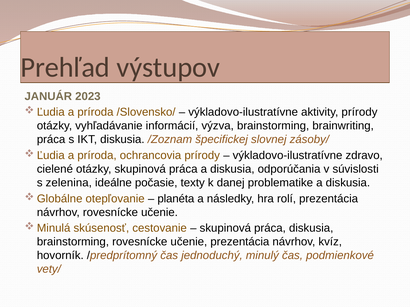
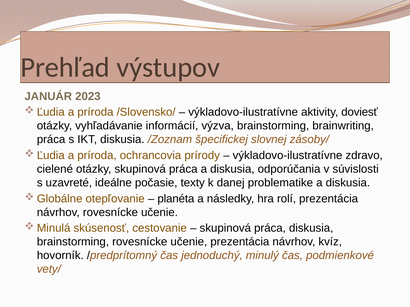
aktivity prírody: prírody -> doviesť (360, 112)
zelenina: zelenina -> uzavreté (69, 183)
